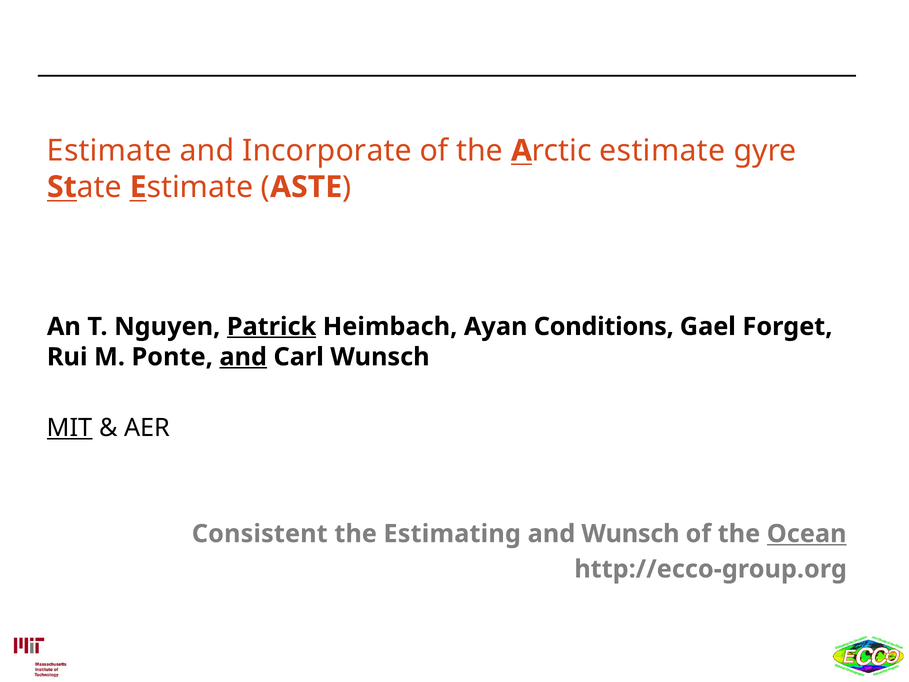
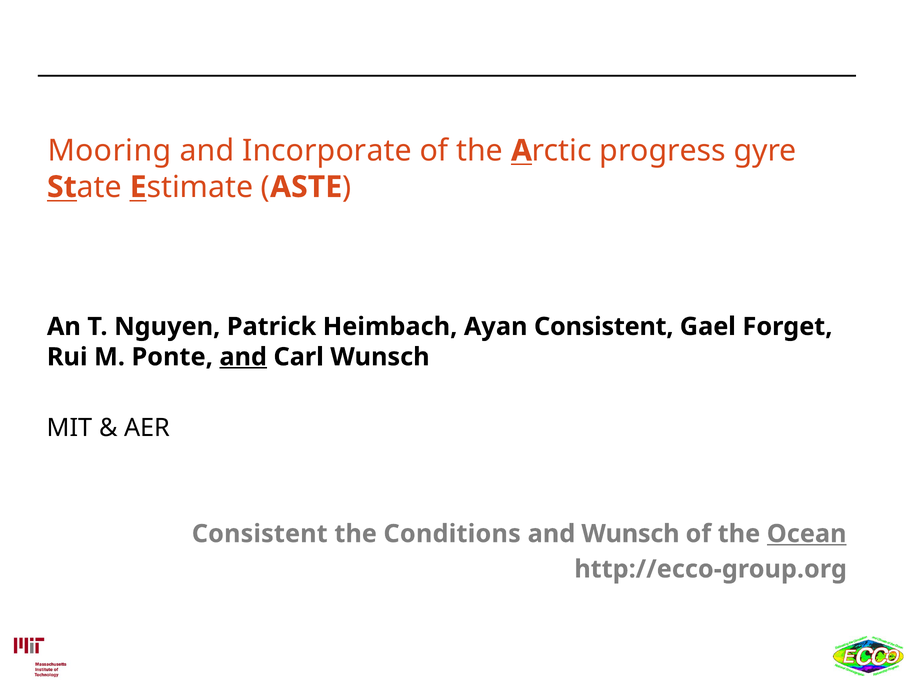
Estimate: Estimate -> Mooring (109, 151)
estimate: estimate -> progress (663, 151)
Patrick underline: present -> none (272, 326)
Ayan Conditions: Conditions -> Consistent (604, 326)
MIT underline: present -> none (70, 428)
Estimating: Estimating -> Conditions (452, 534)
